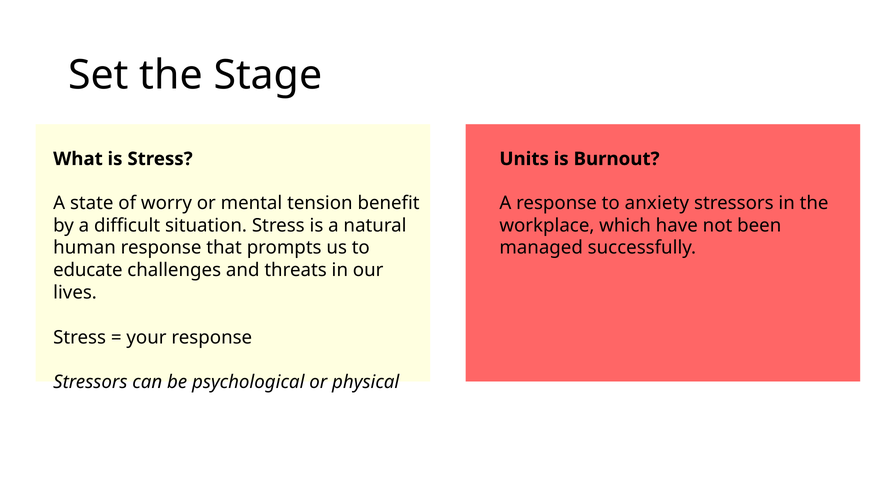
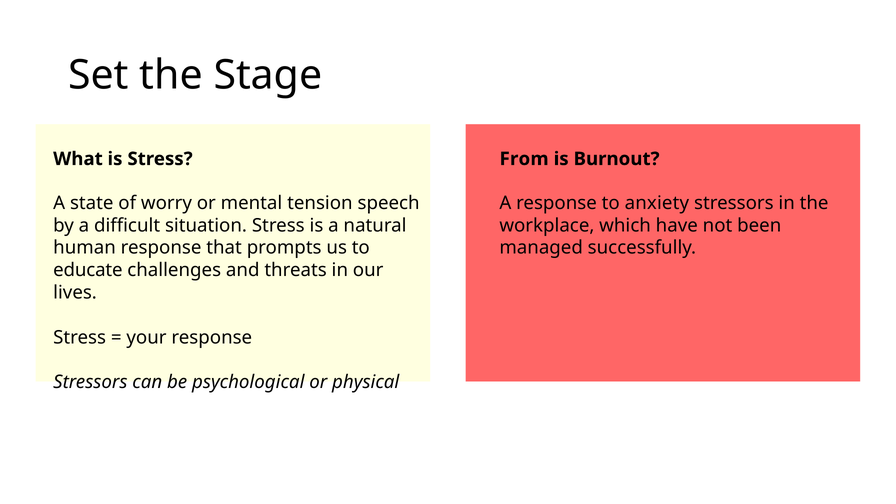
Units: Units -> From (524, 159)
benefit: benefit -> speech (389, 203)
